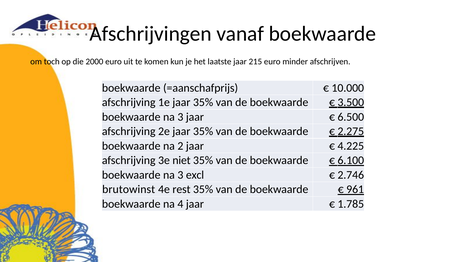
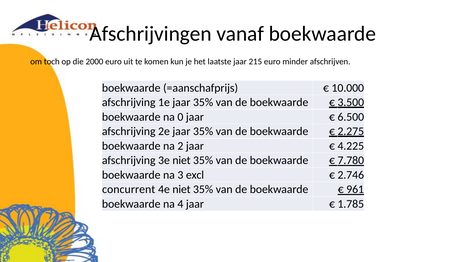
3: 3 -> 0 (180, 117)
6.100: 6.100 -> 7.780 (351, 160)
brutowinst: brutowinst -> concurrent (129, 189)
4e rest: rest -> niet (182, 189)
